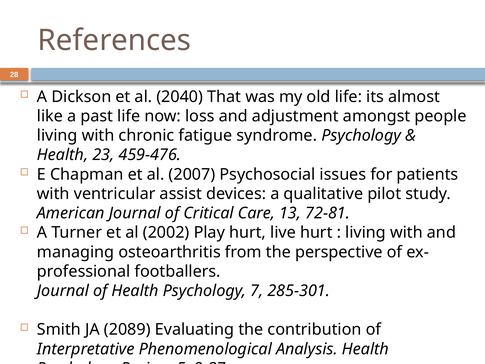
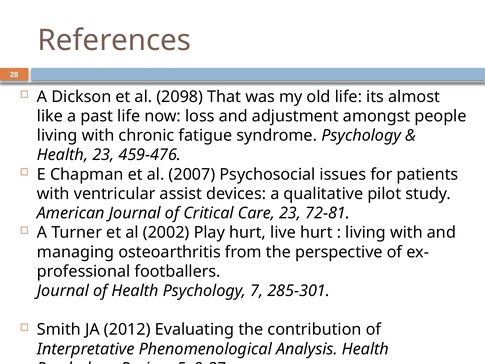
2040: 2040 -> 2098 (180, 97)
Care 13: 13 -> 23 (290, 213)
2089: 2089 -> 2012 (127, 329)
